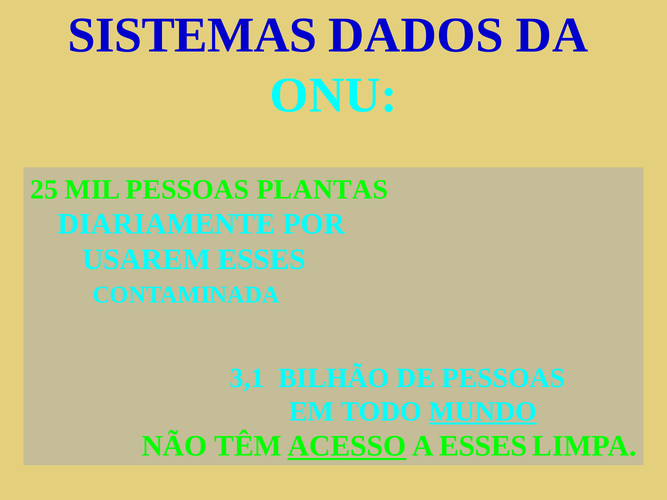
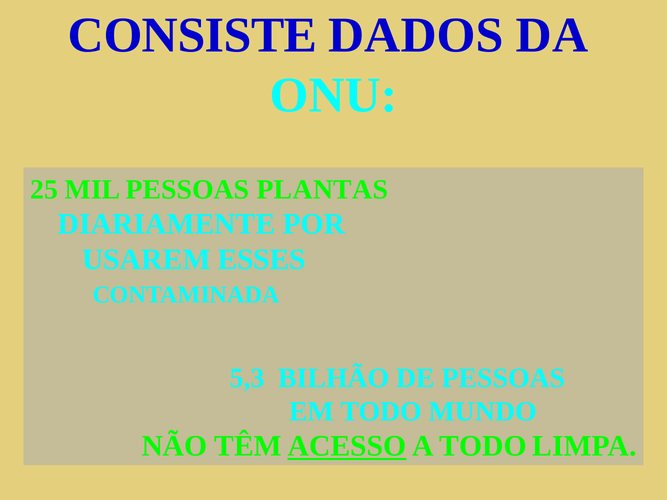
SISTEMAS: SISTEMAS -> CONSISTE (193, 35)
3,1: 3,1 -> 5,3 (247, 378)
MUNDO underline: present -> none (483, 412)
A ESSES: ESSES -> TODO (483, 446)
